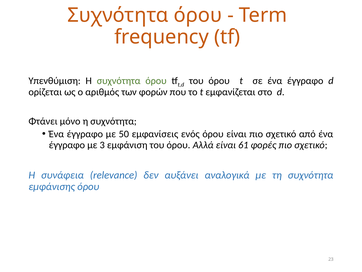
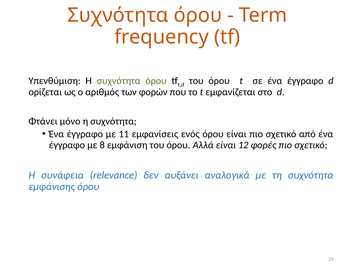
50: 50 -> 11 (124, 134)
3: 3 -> 8 (102, 145)
61: 61 -> 12 (243, 145)
